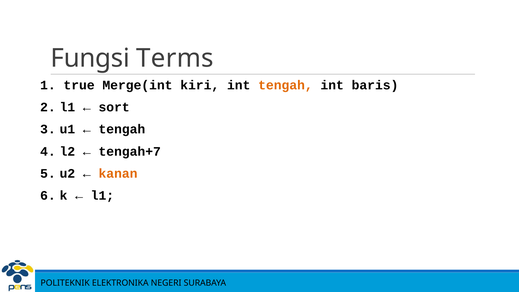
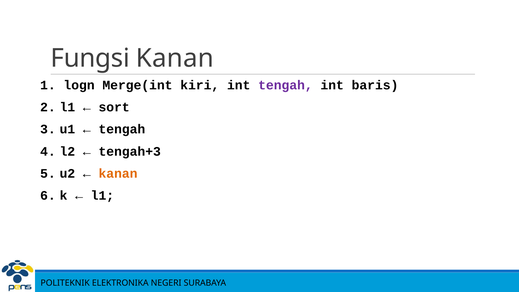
Fungsi Terms: Terms -> Kanan (175, 58)
true: true -> logn (79, 85)
tengah colour: orange -> purple (285, 85)
tengah+7: tengah+7 -> tengah+3 (130, 151)
